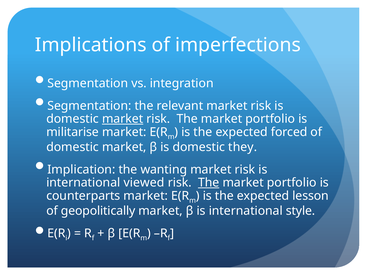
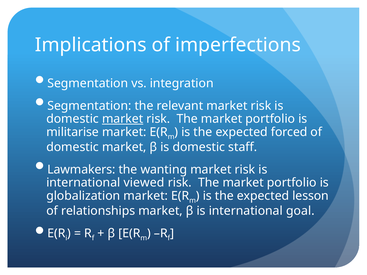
they: they -> staff (243, 147)
Implication: Implication -> Lawmakers (81, 170)
The underline: present -> none (209, 183)
counterparts: counterparts -> globalization (83, 196)
geopolitically: geopolitically -> relationships (98, 211)
style: style -> goal (300, 211)
